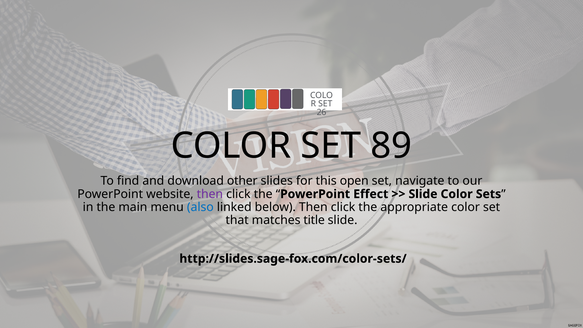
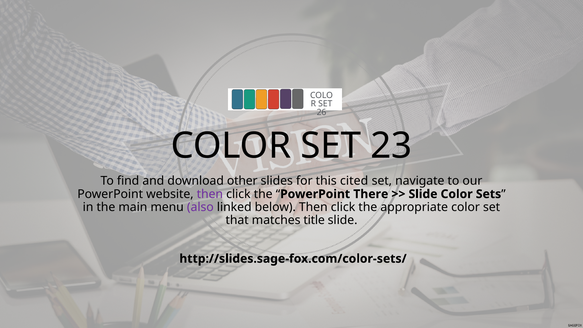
89: 89 -> 23 (391, 146)
open: open -> cited (354, 181)
Effect: Effect -> There (371, 194)
also colour: blue -> purple (200, 207)
